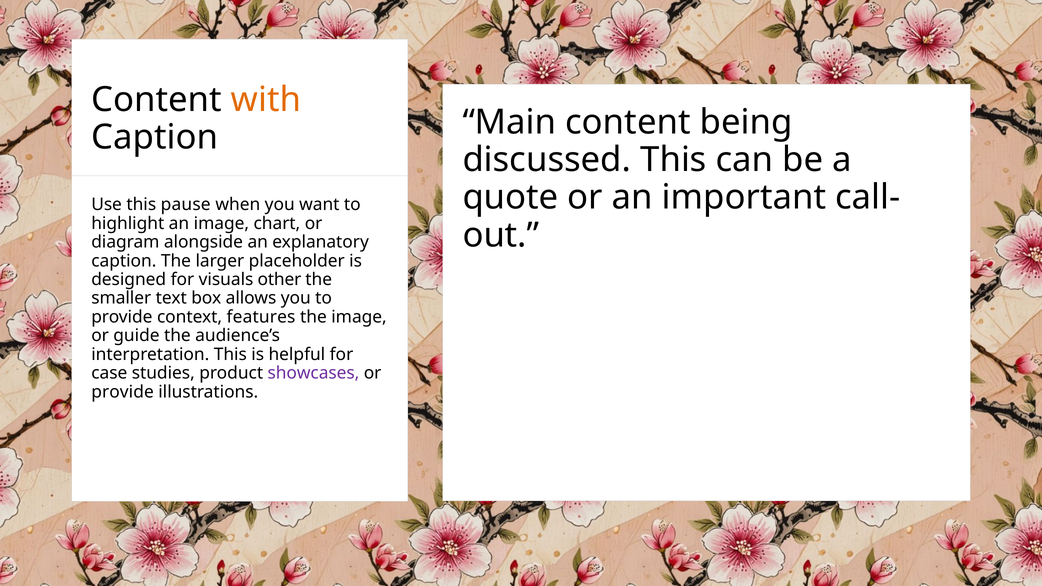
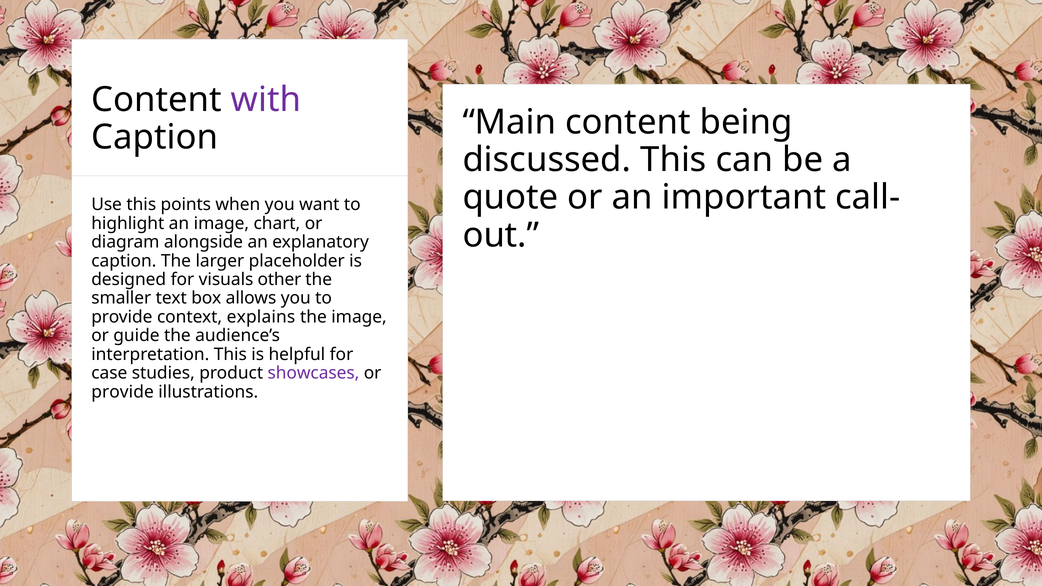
with colour: orange -> purple (266, 100)
pause: pause -> points (186, 205)
features: features -> explains (261, 317)
